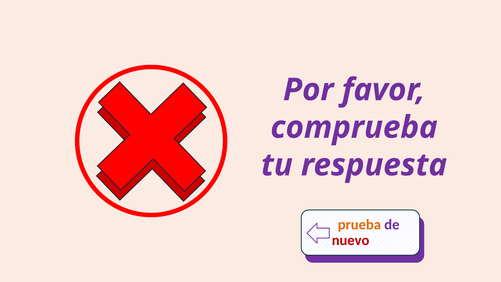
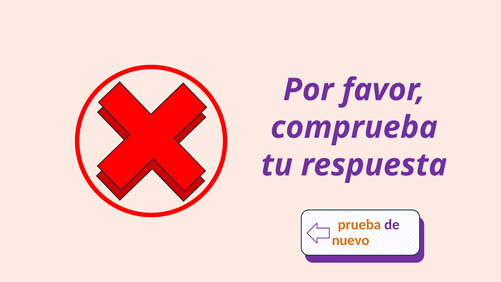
nuevo colour: red -> orange (351, 240)
